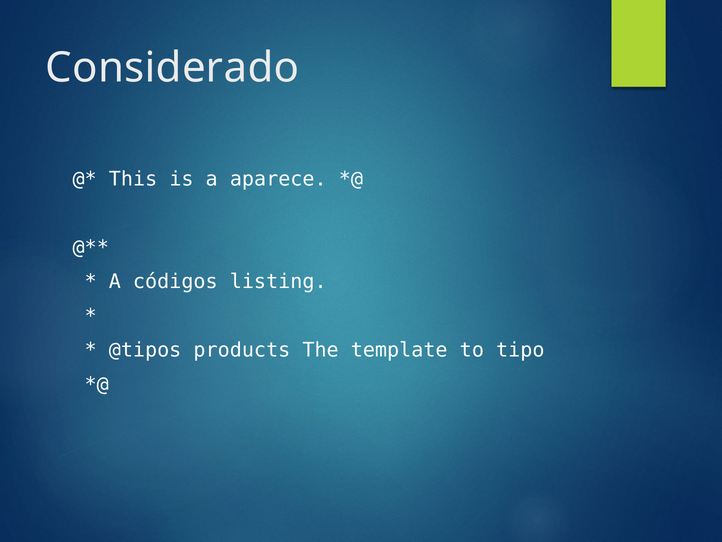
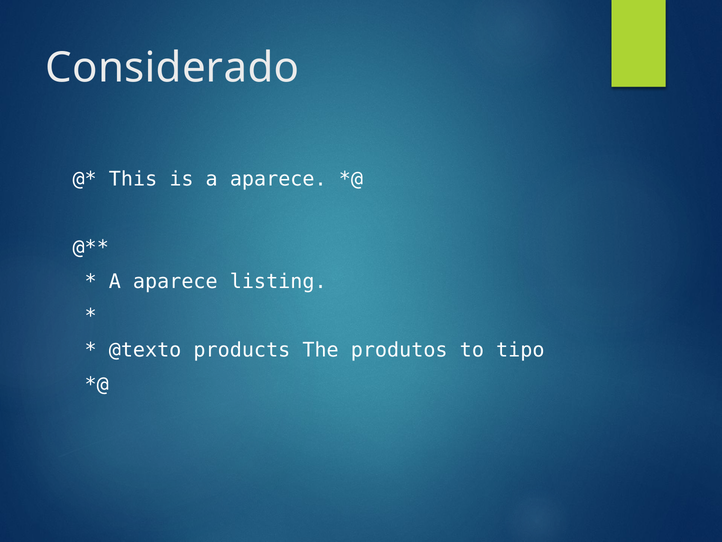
códigos: códigos -> aparece (175, 282)
@tipos: @tipos -> @texto (145, 350)
template: template -> produtos (399, 350)
